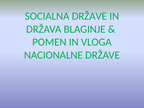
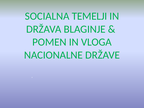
SOCIALNA DRŽAVE: DRŽAVE -> TEMELJI (89, 16)
